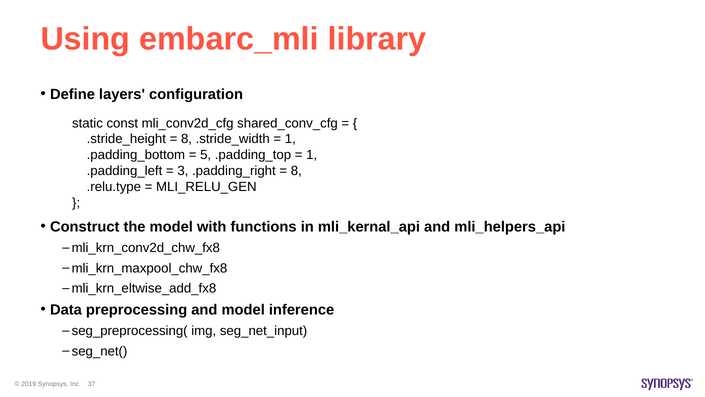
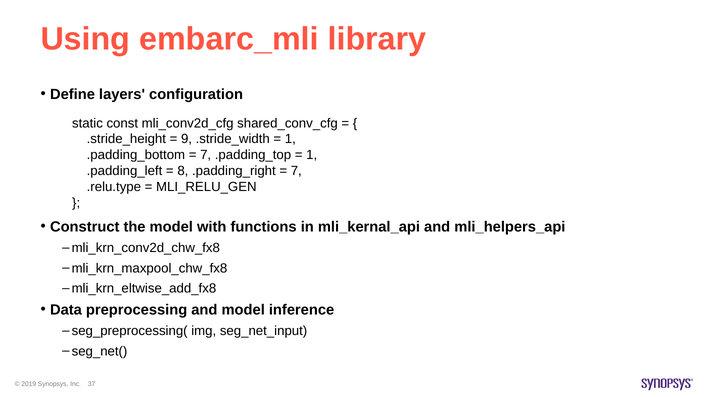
8: 8 -> 9 (187, 139)
5: 5 -> 7 (206, 155)
3: 3 -> 8 (183, 171)
8: 8 -> 7 (296, 171)
